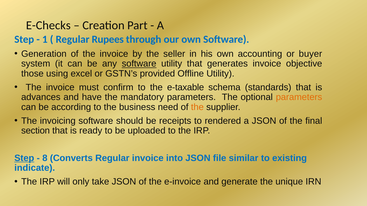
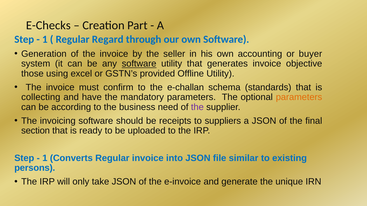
Rupees: Rupees -> Regard (108, 39)
e-taxable: e-taxable -> e-challan (186, 87)
advances: advances -> collecting (41, 97)
the colour: orange -> purple (197, 107)
rendered: rendered -> suppliers (223, 121)
Step underline: present -> none (24, 158)
8: 8 -> 1 (45, 158)
indicate: indicate -> persons (35, 168)
